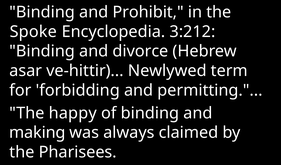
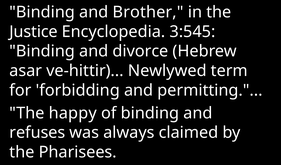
Prohibit: Prohibit -> Brother (148, 12)
Spoke: Spoke -> Justice (33, 32)
3:212: 3:212 -> 3:545 (192, 32)
making: making -> refuses (37, 132)
